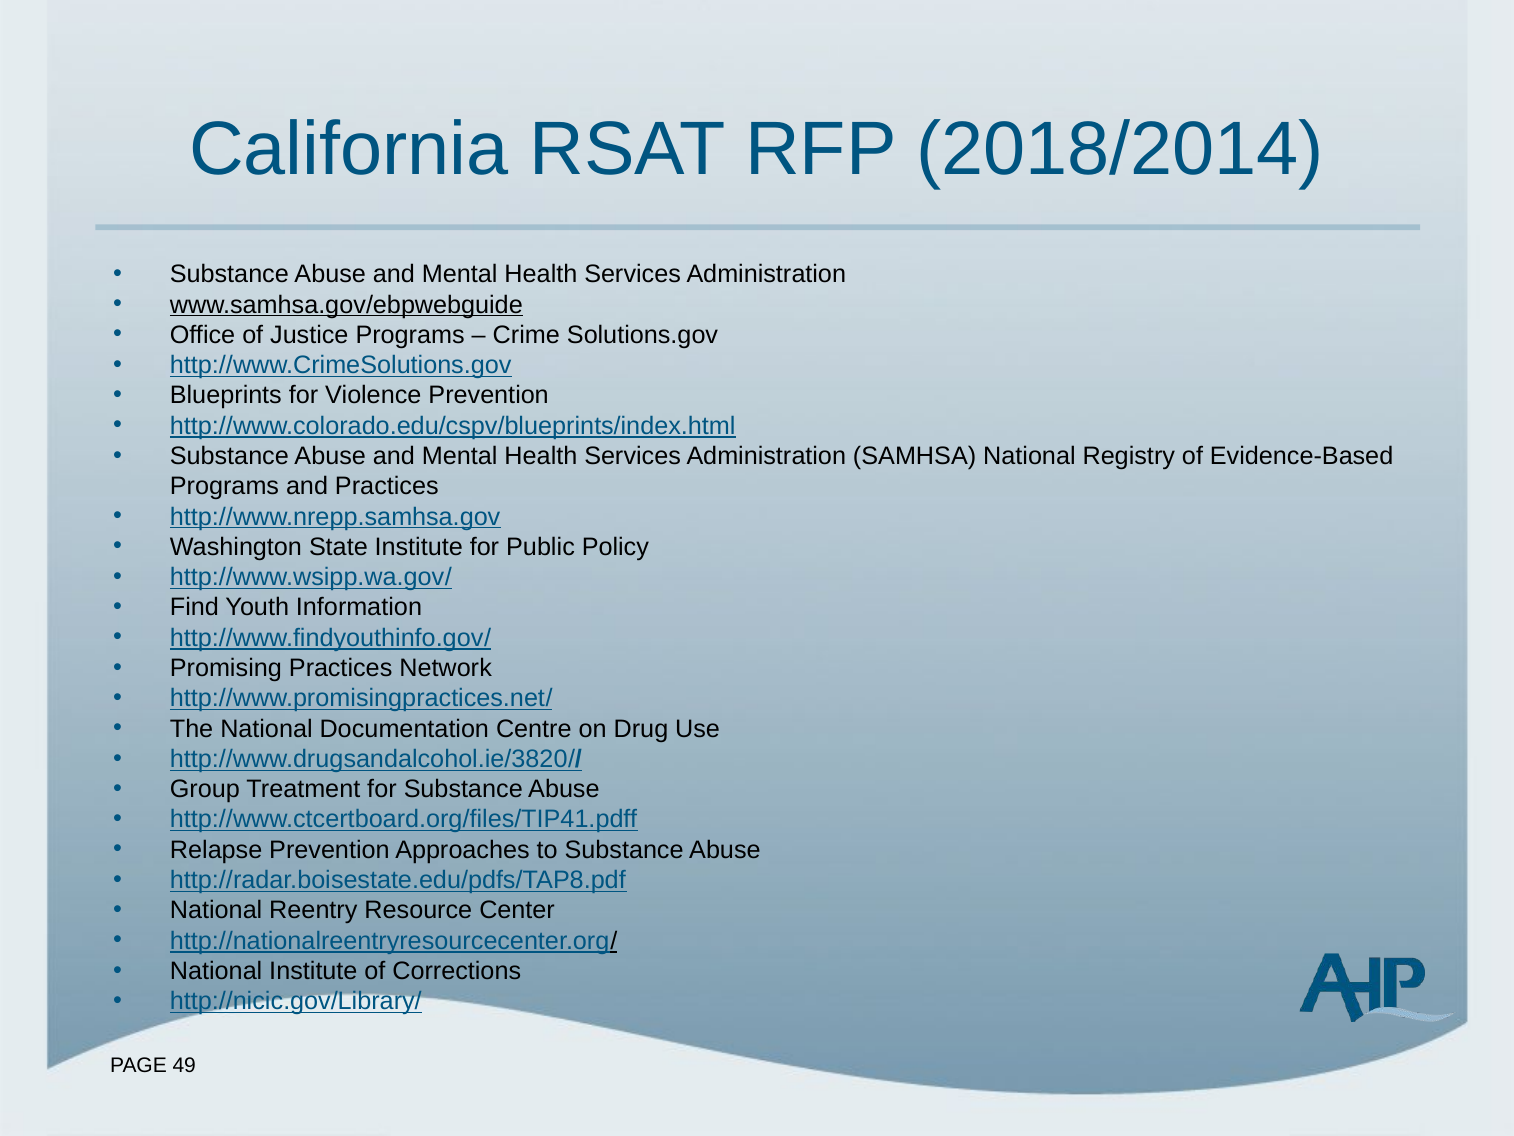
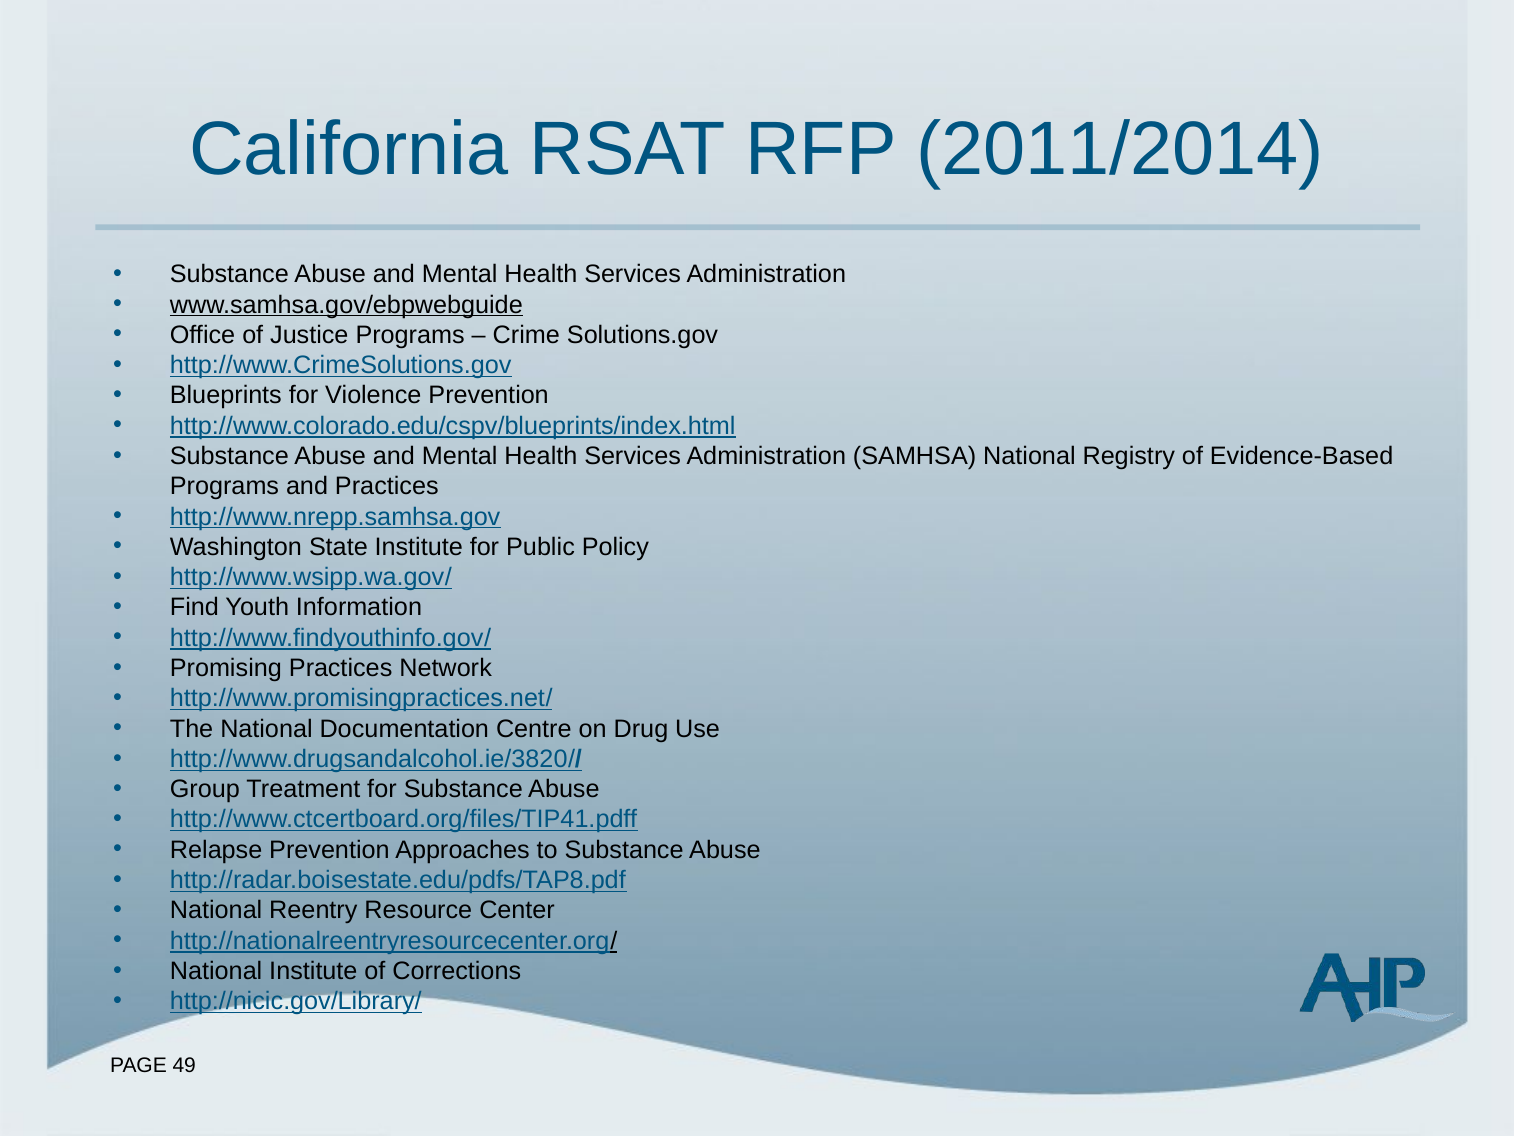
2018/2014: 2018/2014 -> 2011/2014 (1120, 149)
